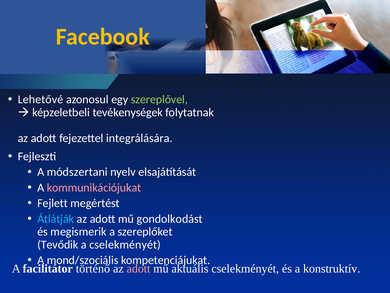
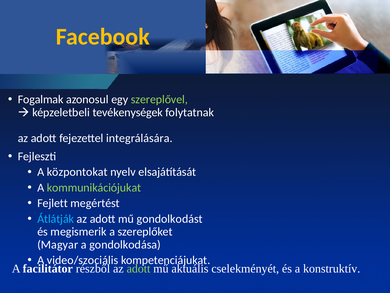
Lehetővé: Lehetővé -> Fogalmak (41, 99)
módszertani: módszertani -> központokat (77, 172)
kommunikációjukat colour: pink -> light green (94, 187)
Tevődik: Tevődik -> Magyar (58, 244)
a cselekményét: cselekményét -> gondolkodása (125, 244)
mond/szociális: mond/szociális -> video/szociális (83, 260)
történő: történő -> részből (93, 268)
adott colour: pink -> light green (139, 268)
